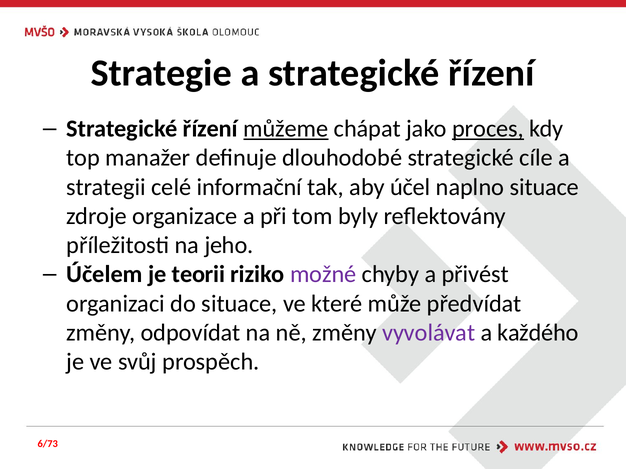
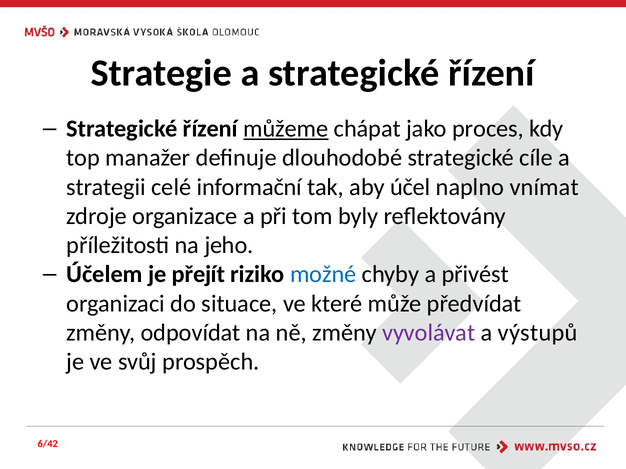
proces underline: present -> none (488, 129)
naplno situace: situace -> vnímat (544, 187)
teorii: teorii -> přejít (198, 275)
možné colour: purple -> blue (323, 275)
každého: každého -> výstupů (538, 333)
6/73: 6/73 -> 6/42 (48, 444)
